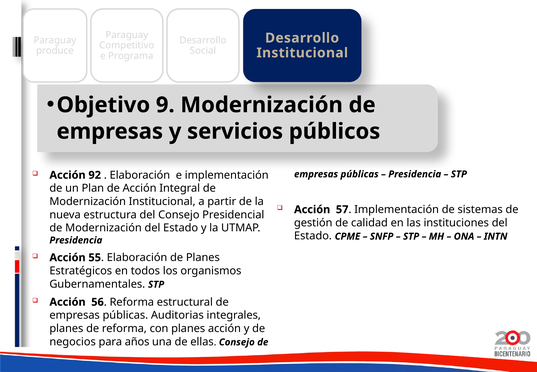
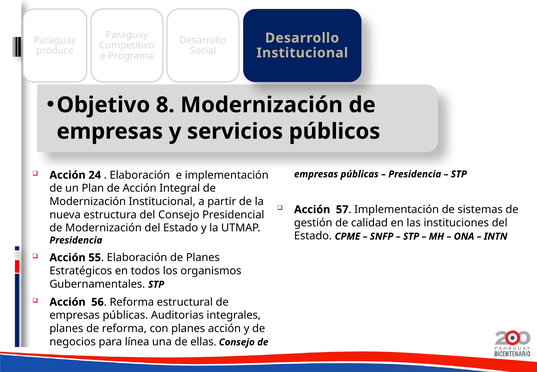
9: 9 -> 8 (165, 105)
92: 92 -> 24 (95, 175)
años: años -> línea (137, 342)
